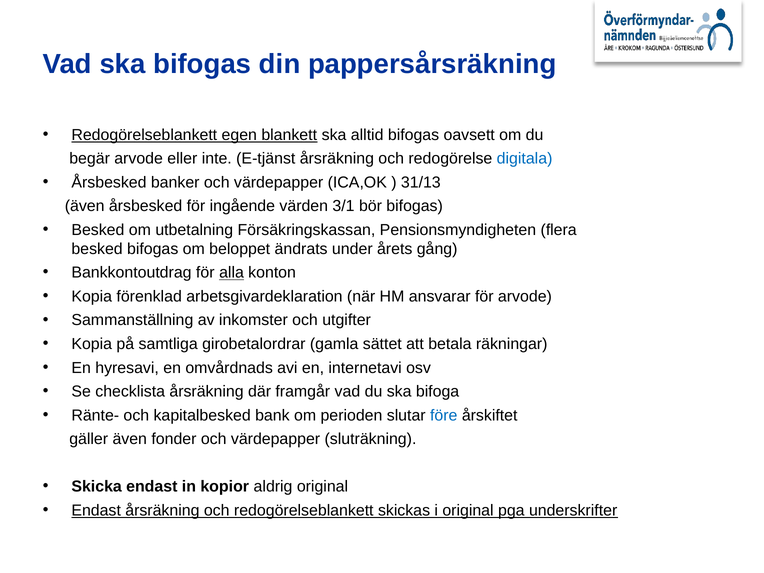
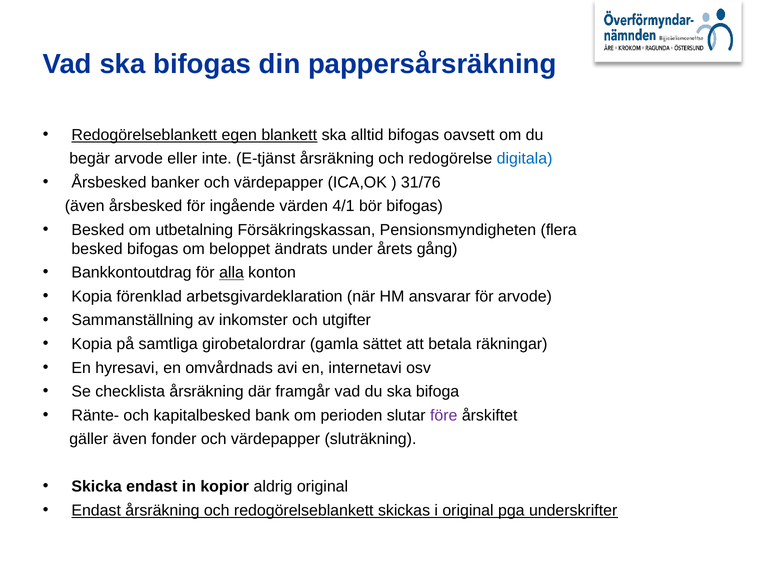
31/13: 31/13 -> 31/76 (421, 182)
3/1: 3/1 -> 4/1 (343, 206)
före colour: blue -> purple (444, 415)
